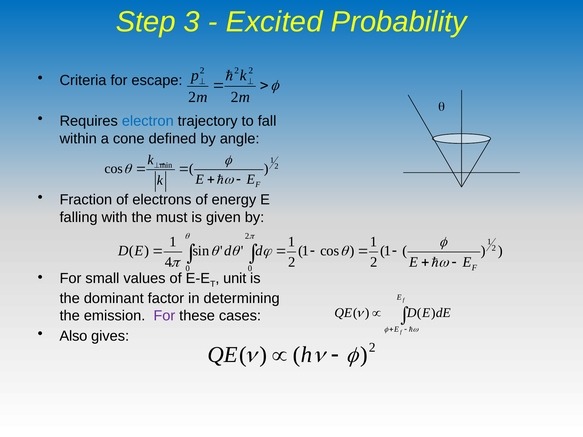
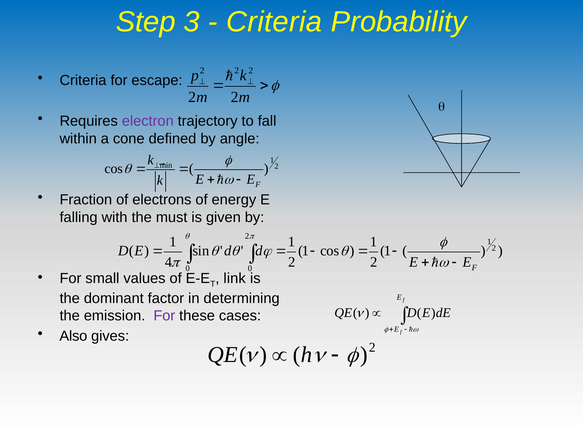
Excited: Excited -> Criteria (274, 22)
electron colour: blue -> purple (148, 121)
unit: unit -> link (235, 279)
